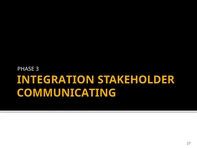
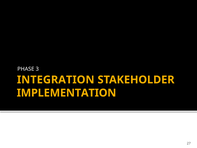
COMMUNICATING: COMMUNICATING -> IMPLEMENTATION (66, 93)
